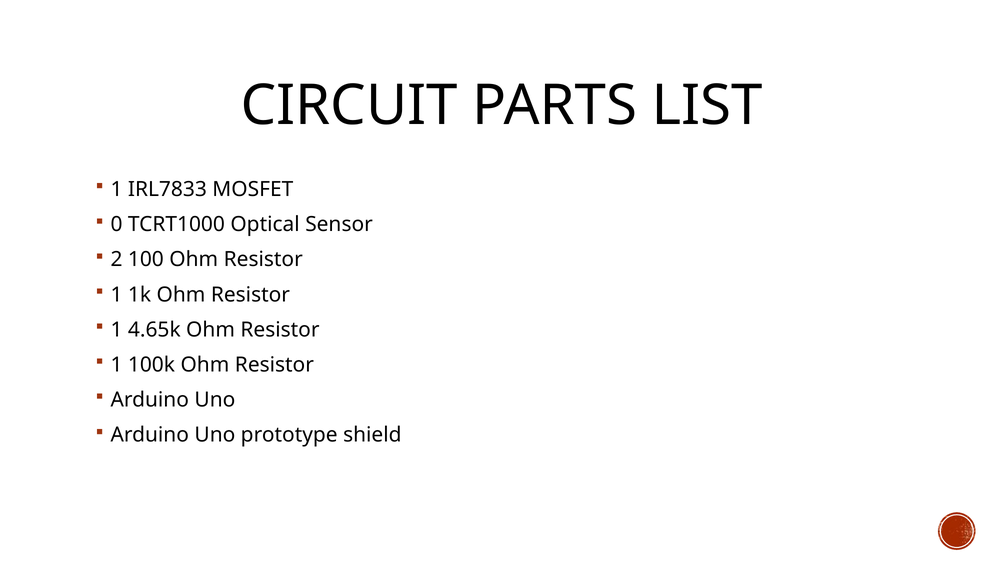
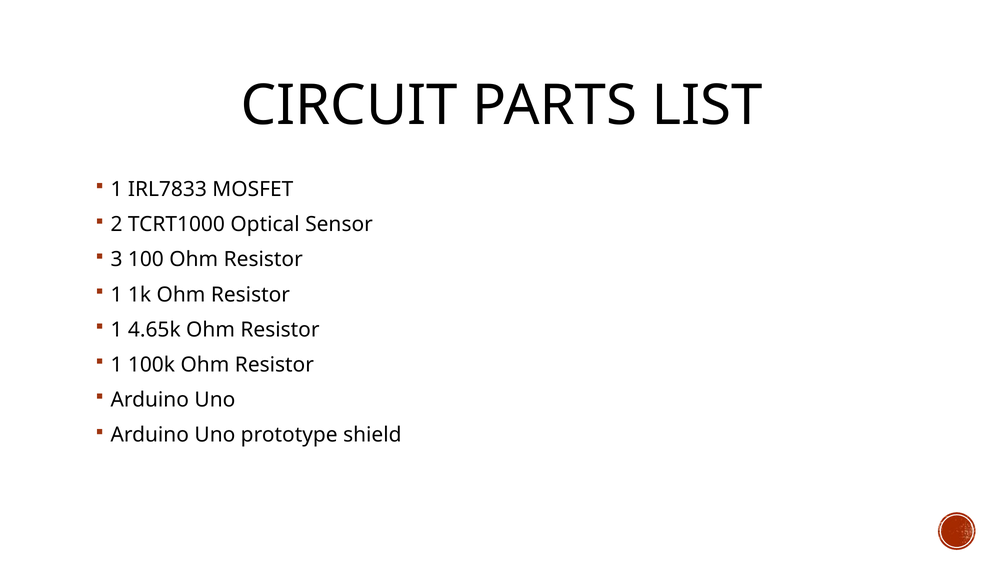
0: 0 -> 2 (117, 225)
2: 2 -> 3 (117, 260)
